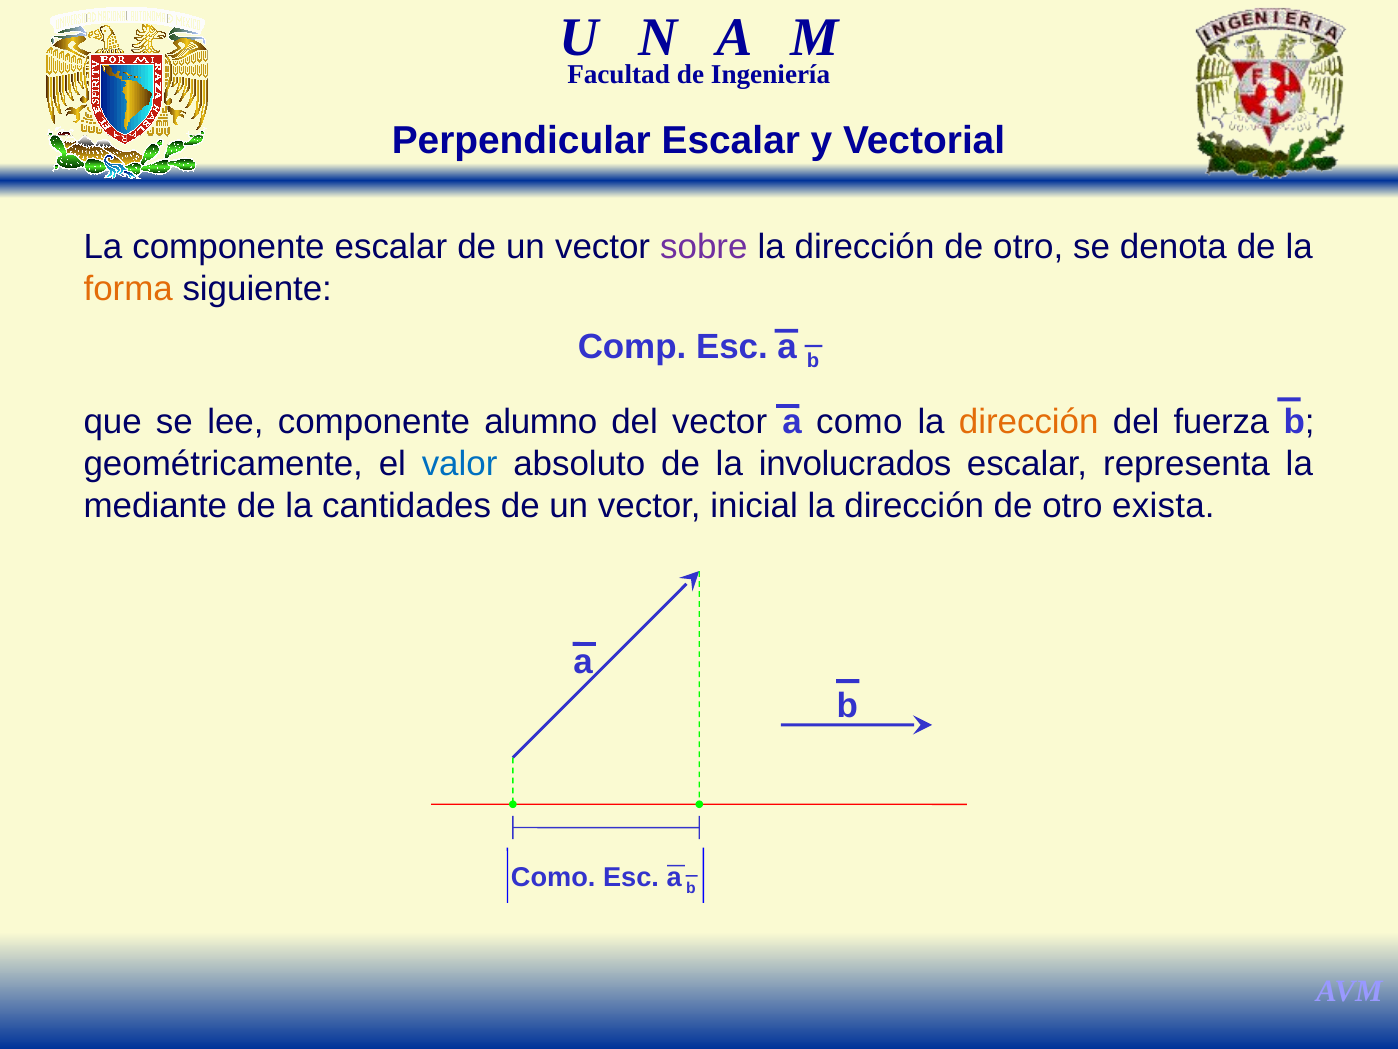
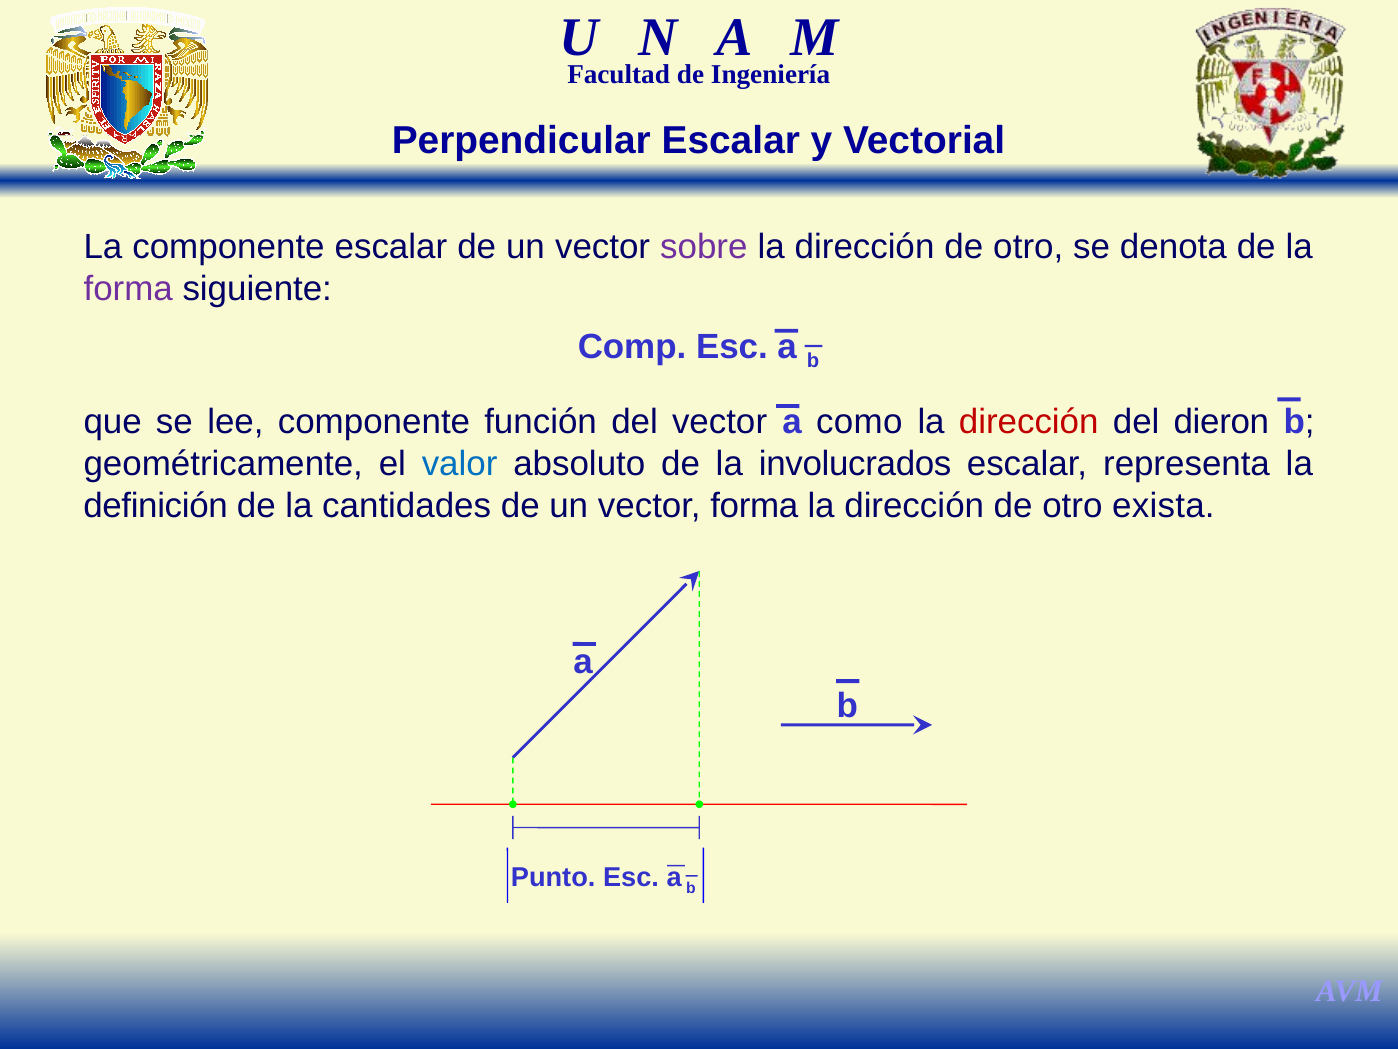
forma colour: orange -> purple (128, 289)
alumno: alumno -> función (541, 421)
dirección colour: orange -> red (1029, 421)
fuerza: fuerza -> dieron (1221, 421)
mediante: mediante -> definición (156, 505)
vector inicial: inicial -> forma (754, 505)
Como: Como -> Punto (553, 877)
